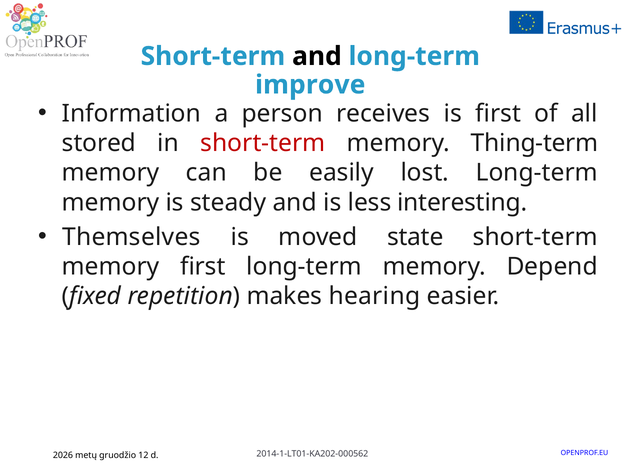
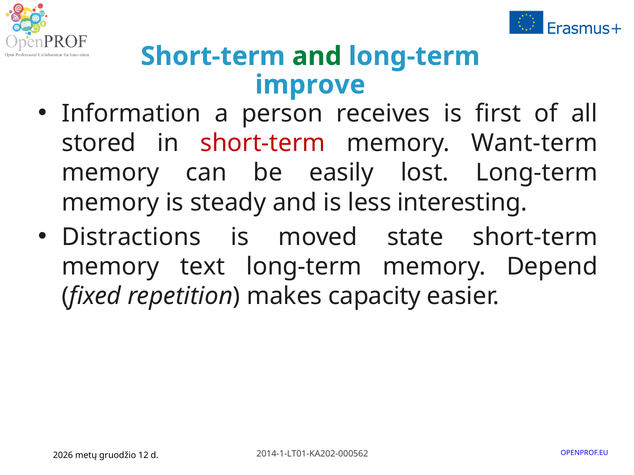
and colour: black -> green (317, 56)
Thing-term: Thing-term -> Want-term (534, 143)
Themselves: Themselves -> Distractions (131, 237)
memory first: first -> text (203, 267)
hearing: hearing -> capacity (375, 296)
